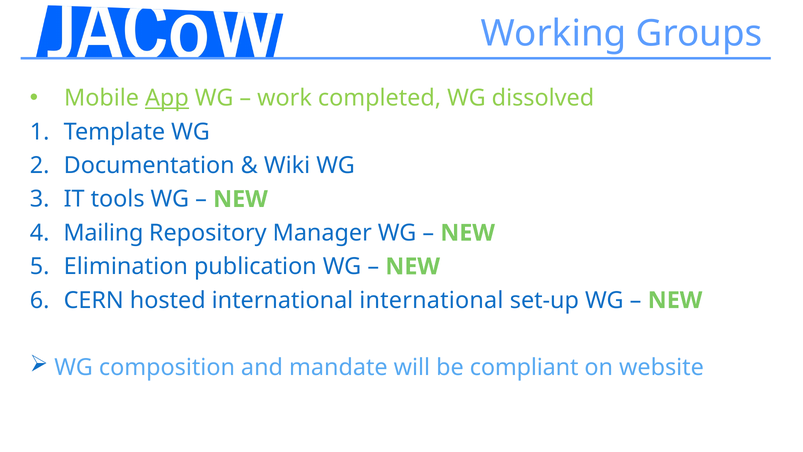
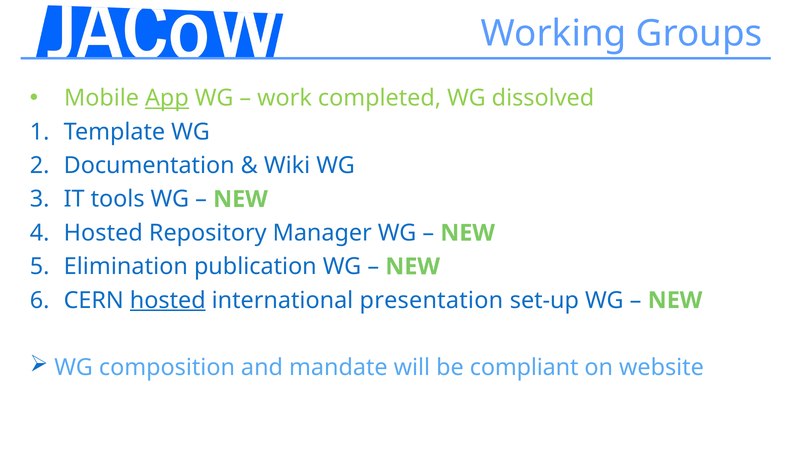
Mailing: Mailing -> Hosted (103, 233)
hosted underline: none -> present (168, 300)
international international: international -> presentation (431, 300)
